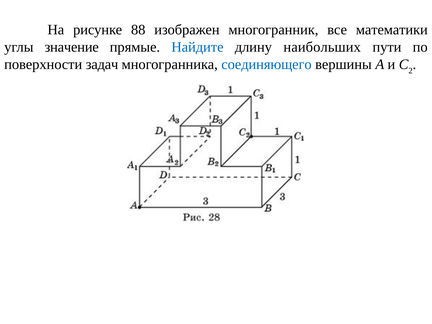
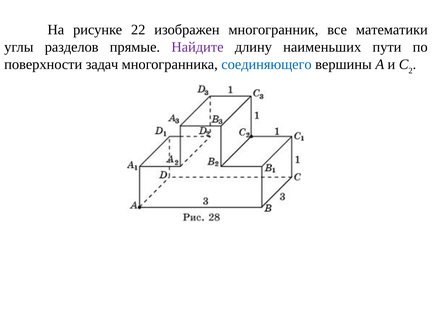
88: 88 -> 22 (138, 30)
значение: значение -> разделов (72, 47)
Найдите colour: blue -> purple (197, 47)
наибольших: наибольших -> наименьших (322, 47)
